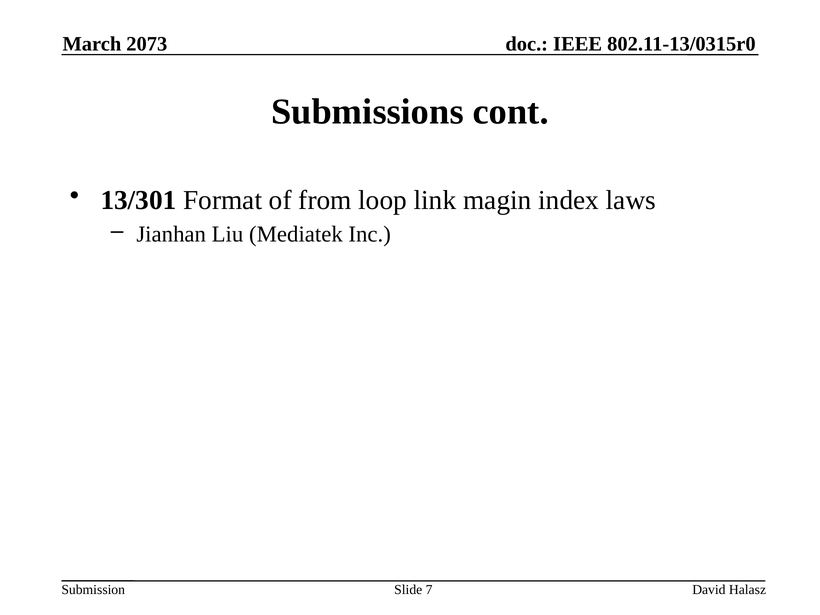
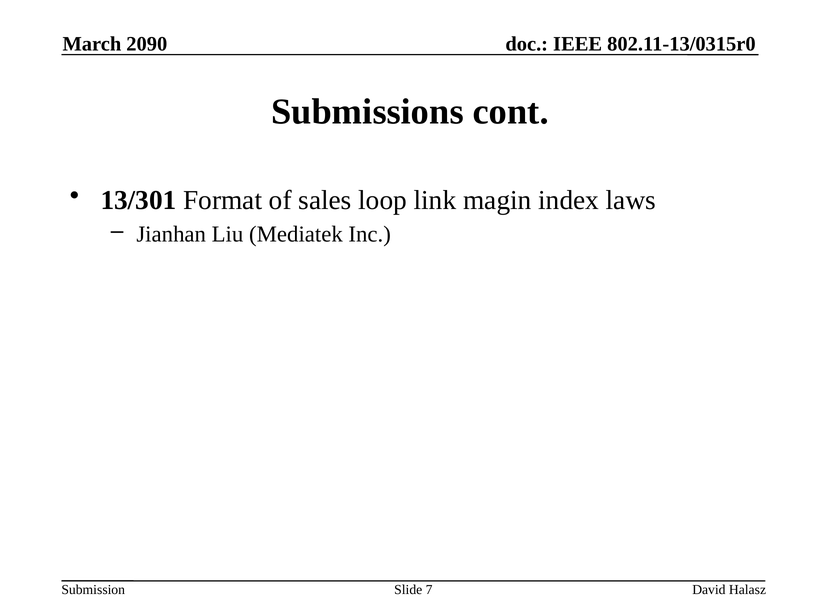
2073: 2073 -> 2090 (147, 44)
from: from -> sales (325, 200)
